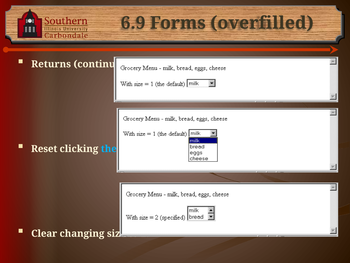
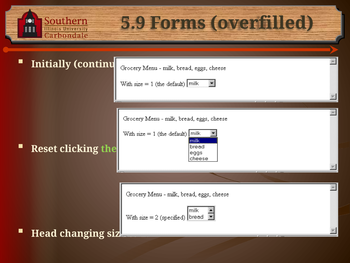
6.9: 6.9 -> 5.9 (133, 23)
Returns: Returns -> Initially (51, 64)
the colour: light blue -> light green (109, 149)
Clear: Clear -> Head (44, 233)
